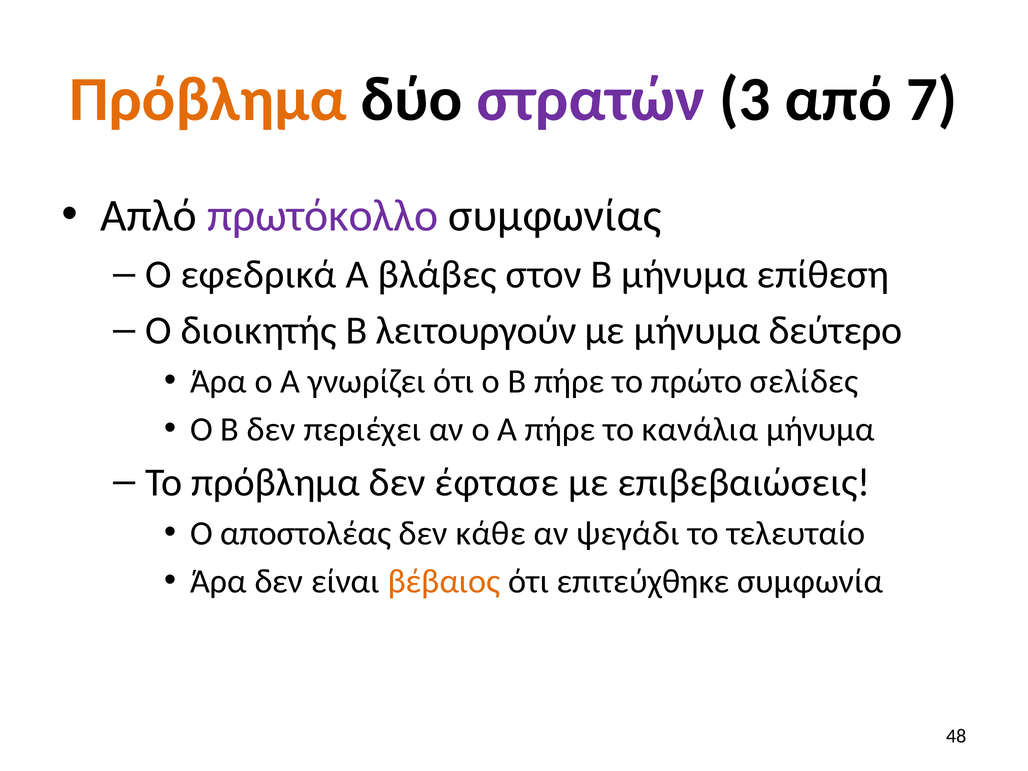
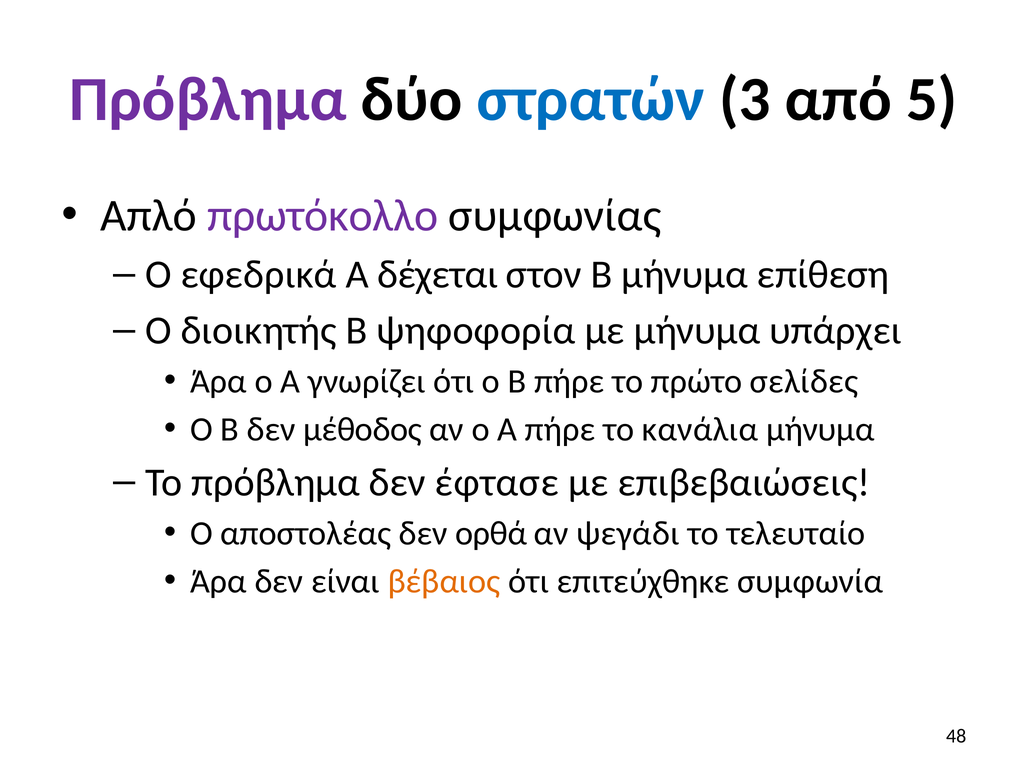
Πρόβλημα colour: orange -> purple (208, 100)
στρατών colour: purple -> blue (591, 100)
7: 7 -> 5 (932, 100)
βλάβες: βλάβες -> δέχεται (438, 275)
λειτουργούν: λειτουργούν -> ψηφοφορία (476, 331)
δεύτερο: δεύτερο -> υπάρχει (835, 331)
περιέχει: περιέχει -> μέθοδος (363, 429)
κάθε: κάθε -> ορθά (491, 533)
